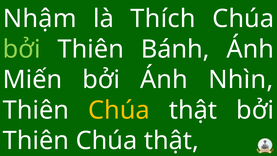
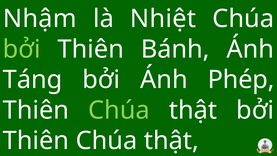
Thích: Thích -> Nhiệt (163, 19)
Miến: Miến -> Táng (33, 80)
Nhìn: Nhìn -> Phép (241, 80)
Chúa colour: yellow -> light green (119, 110)
